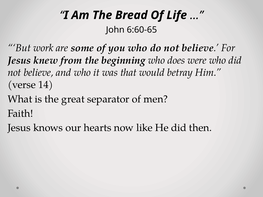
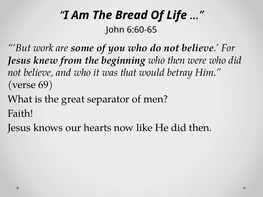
who does: does -> then (176, 60)
14: 14 -> 69 (46, 85)
